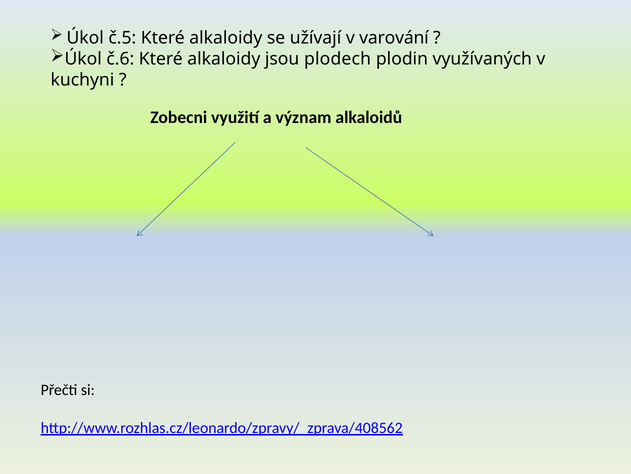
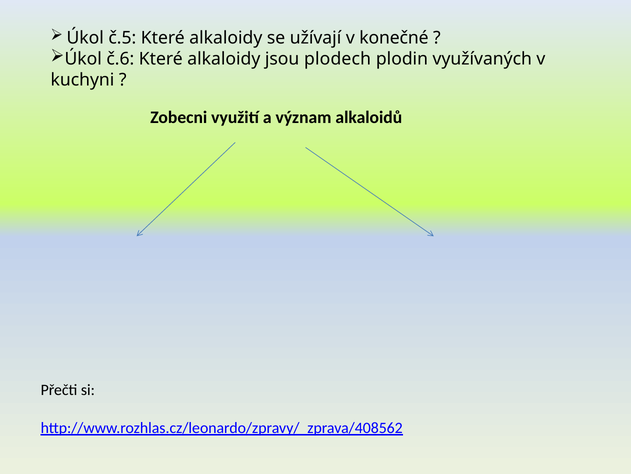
varování: varování -> konečné (394, 38)
